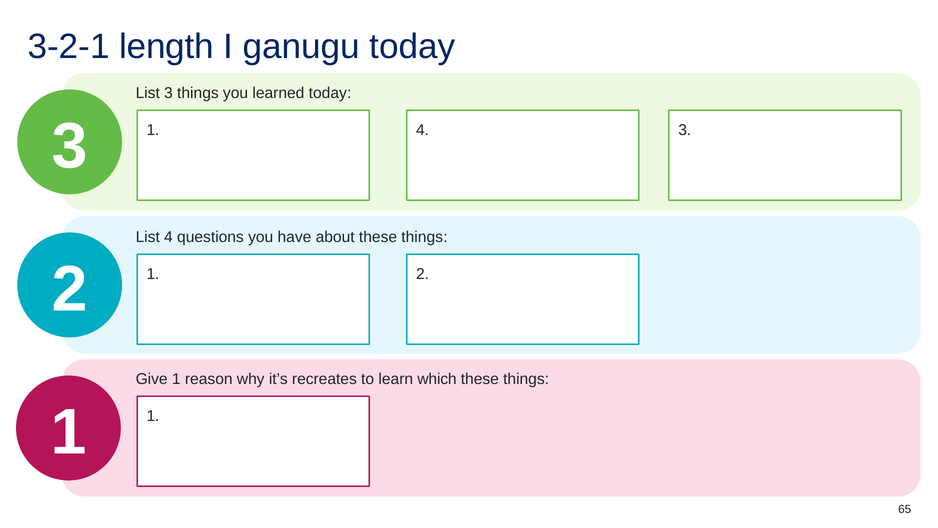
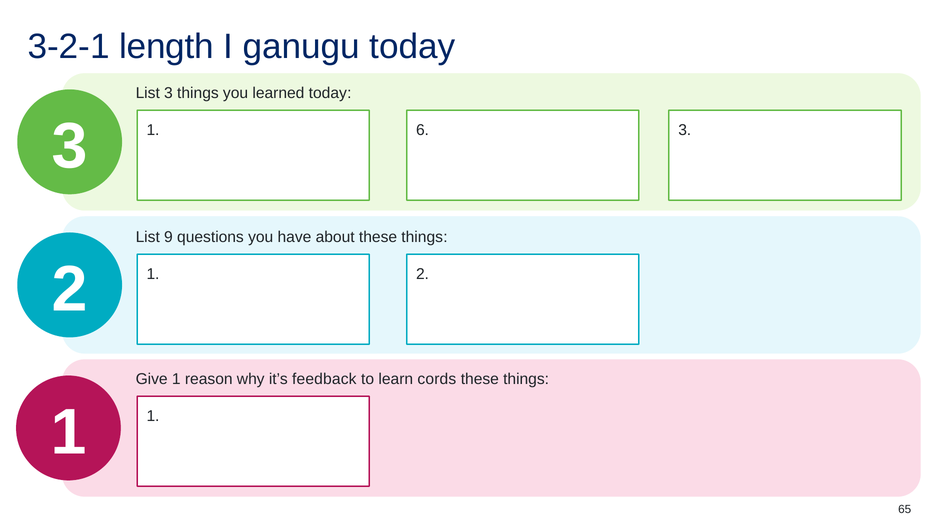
1 4: 4 -> 6 (422, 130)
List 4: 4 -> 9 (168, 237)
recreates: recreates -> feedback (324, 379)
which: which -> cords (437, 379)
